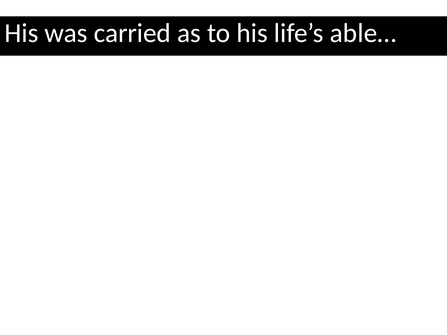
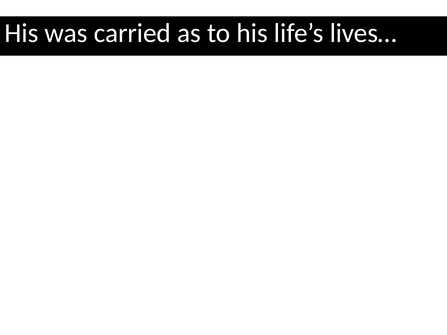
able…: able… -> lives… (363, 33)
